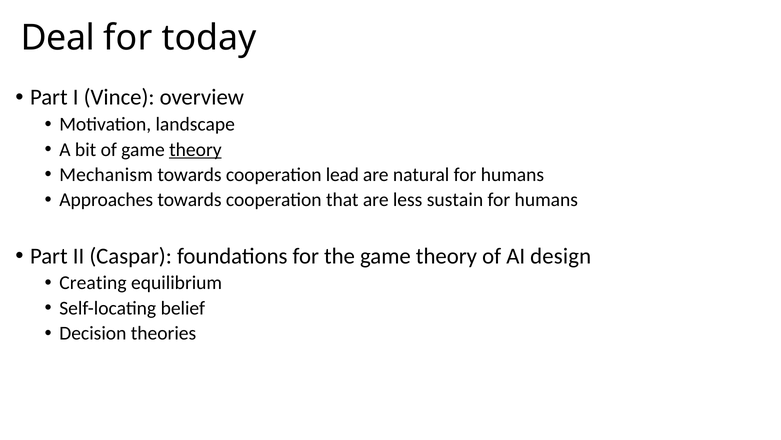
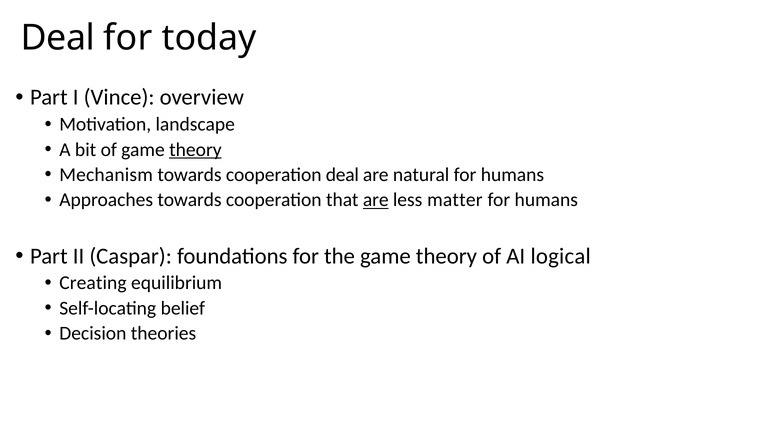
cooperation lead: lead -> deal (342, 174)
are underline: none -> present (376, 200)
sustain: sustain -> matter (455, 200)
design: design -> logical (561, 256)
